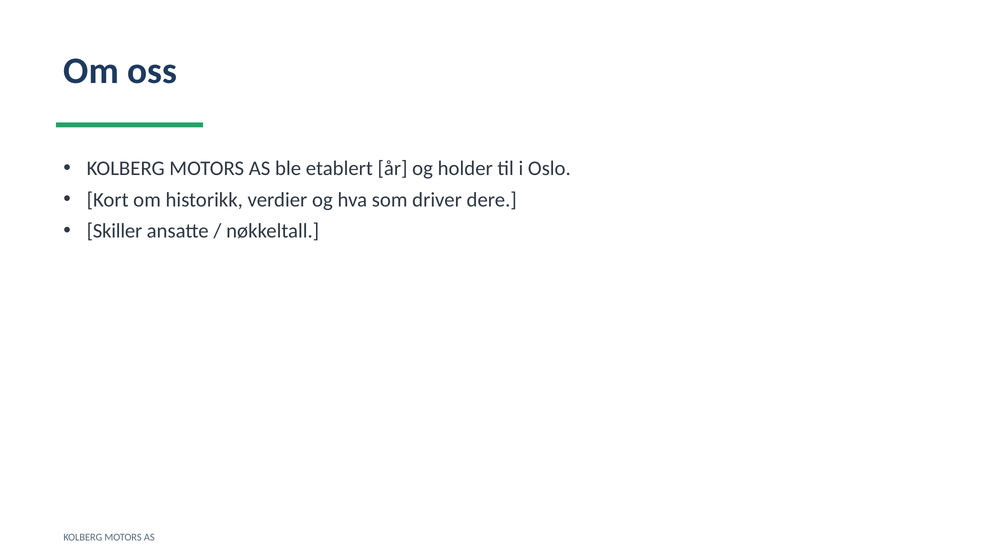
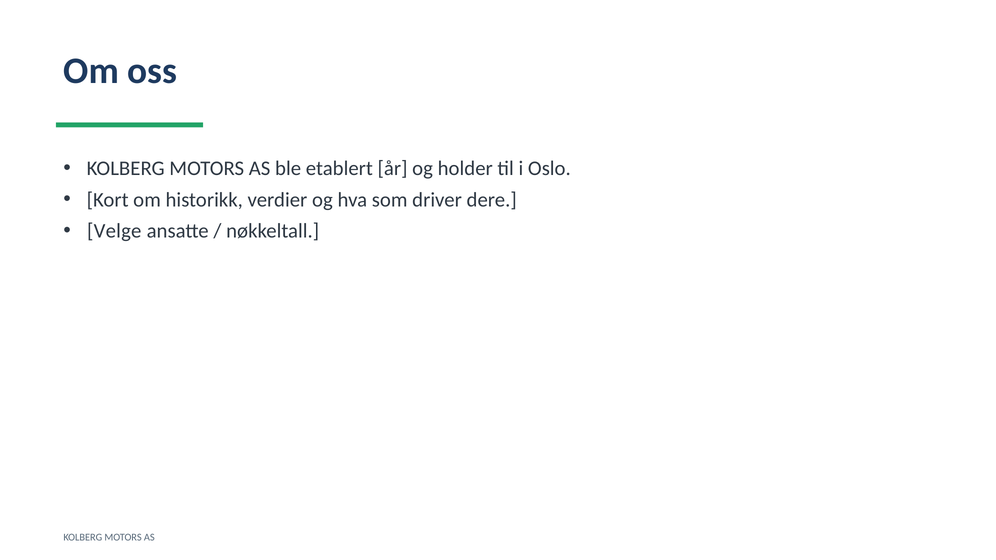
Skiller: Skiller -> Velge (114, 231)
